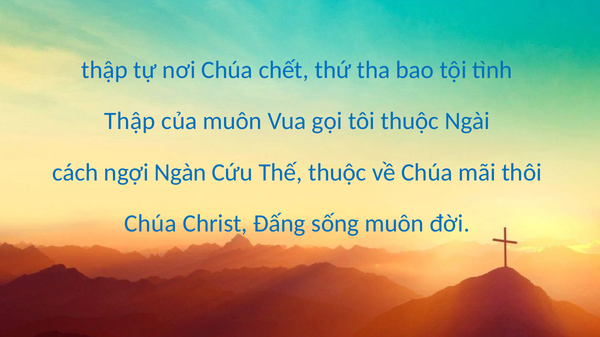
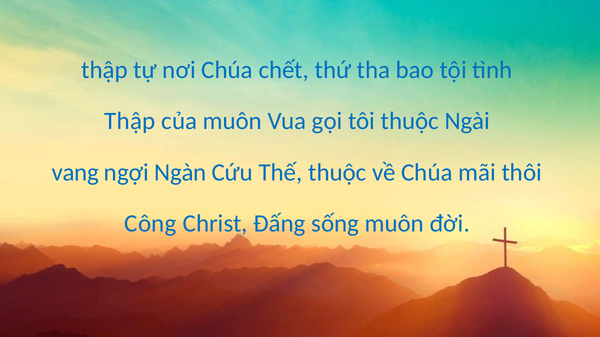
cách: cách -> vang (75, 173)
Chúa: Chúa -> Công (151, 224)
